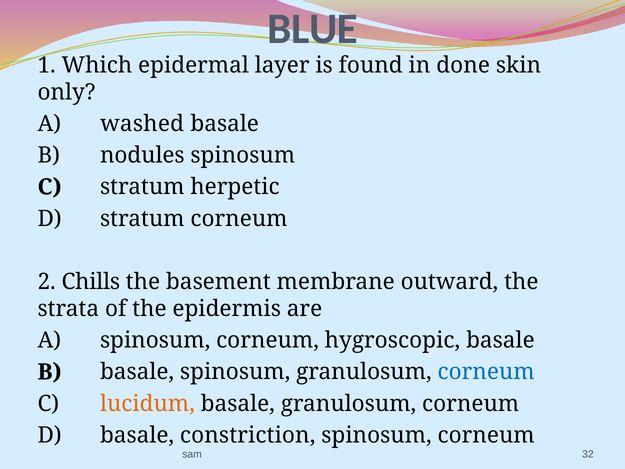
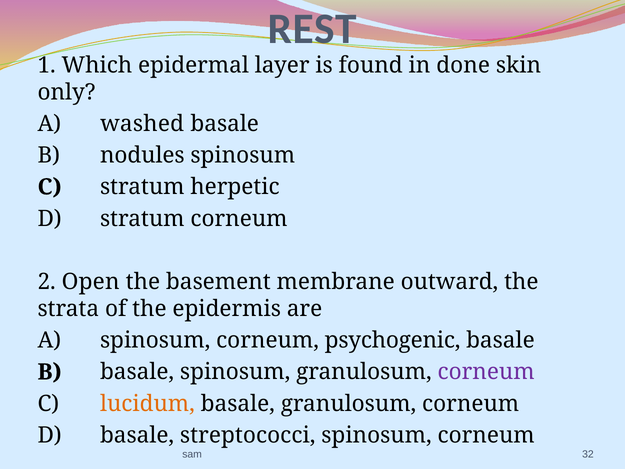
BLUE: BLUE -> REST (312, 29)
Chills: Chills -> Open (91, 282)
hygroscopic: hygroscopic -> psychogenic (393, 340)
corneum colour: blue -> purple (486, 372)
constriction: constriction -> streptococci (248, 435)
